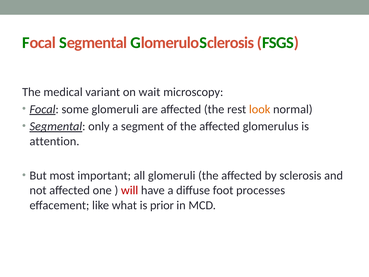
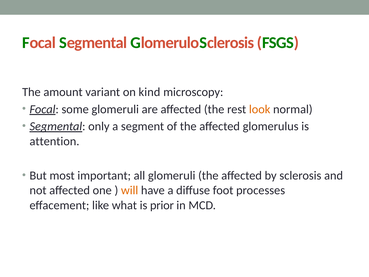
medical: medical -> amount (63, 92)
wait: wait -> kind (149, 92)
will colour: red -> orange (130, 190)
